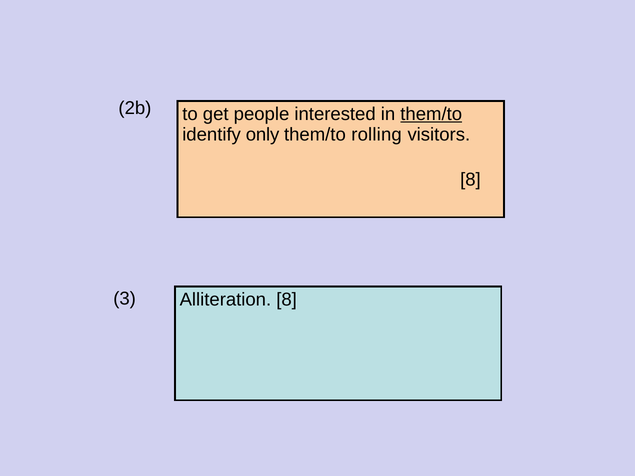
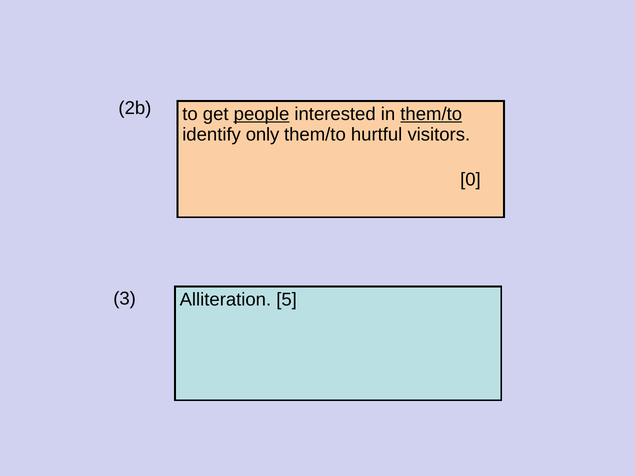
people underline: none -> present (262, 114)
rolling: rolling -> hurtful (377, 135)
8: 8 -> 0 (470, 180)
Alliteration 8: 8 -> 5 (287, 300)
